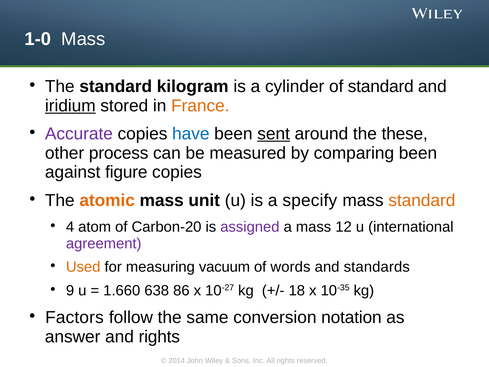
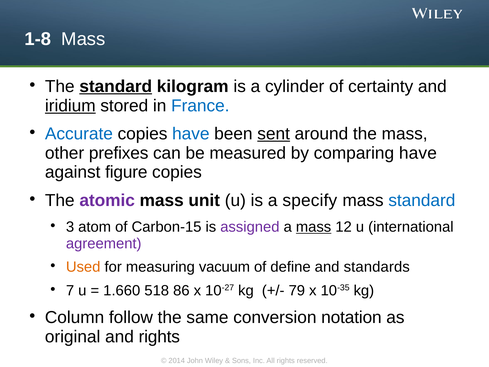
1-0: 1-0 -> 1-8 (38, 39)
standard underline: none -> present (116, 86)
of standard: standard -> certainty (381, 86)
France colour: orange -> blue (200, 106)
Accurate colour: purple -> blue (79, 134)
the these: these -> mass (405, 134)
process: process -> prefixes (119, 153)
comparing been: been -> have (418, 153)
atomic colour: orange -> purple (107, 200)
standard colour: orange -> blue (422, 200)
4: 4 -> 3 (70, 227)
Carbon-20: Carbon-20 -> Carbon-15 (167, 227)
mass underline: none -> present (314, 227)
words: words -> define (291, 267)
9: 9 -> 7 (70, 290)
638: 638 -> 518 (157, 290)
18: 18 -> 79 (297, 290)
Factors: Factors -> Column (75, 317)
answer: answer -> original (73, 337)
